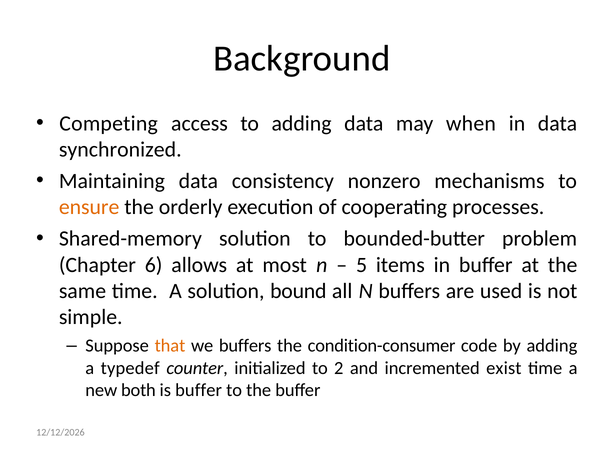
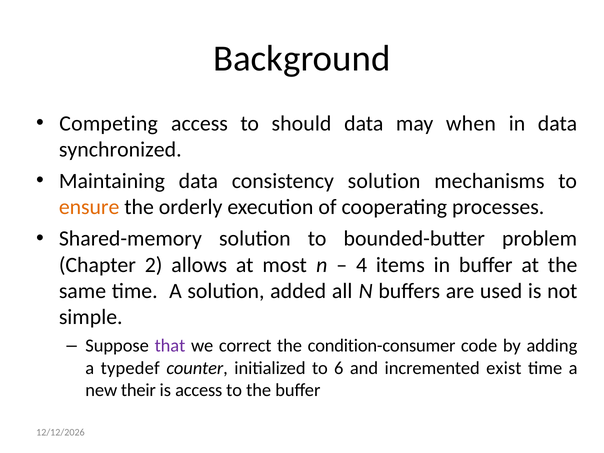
to adding: adding -> should (301, 123)
consistency nonzero: nonzero -> solution (384, 181)
6: 6 -> 2 (154, 265)
5: 5 -> 4 (362, 265)
bound: bound -> added (298, 291)
that colour: orange -> purple (170, 346)
we buffers: buffers -> correct (245, 346)
2: 2 -> 6 (339, 368)
both: both -> their (138, 390)
is buffer: buffer -> access (199, 390)
